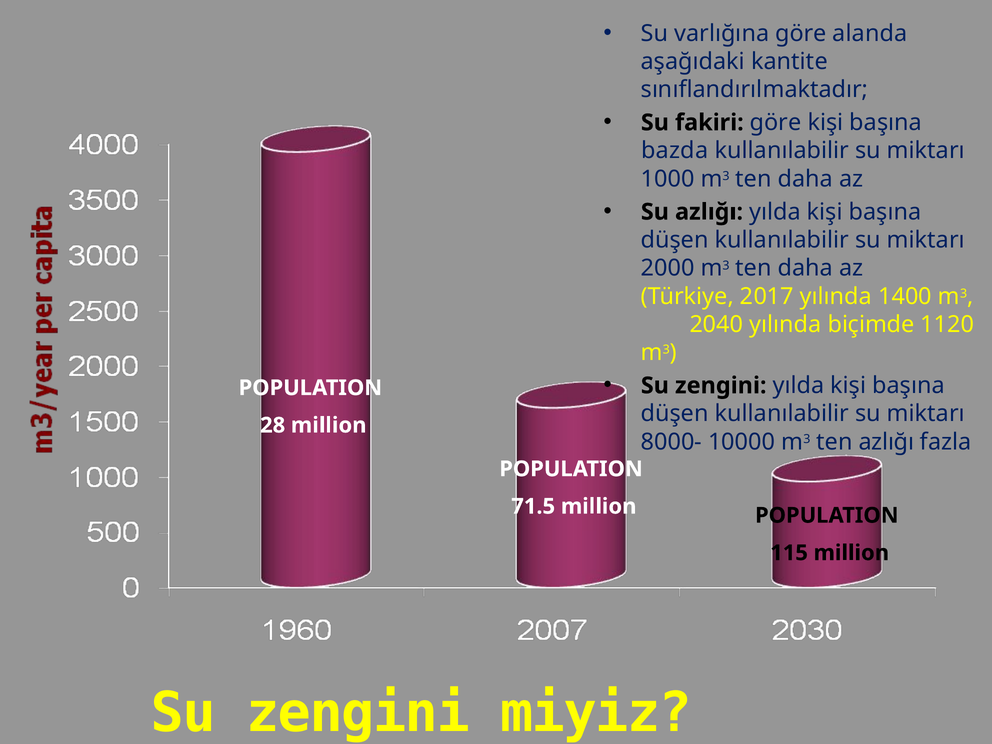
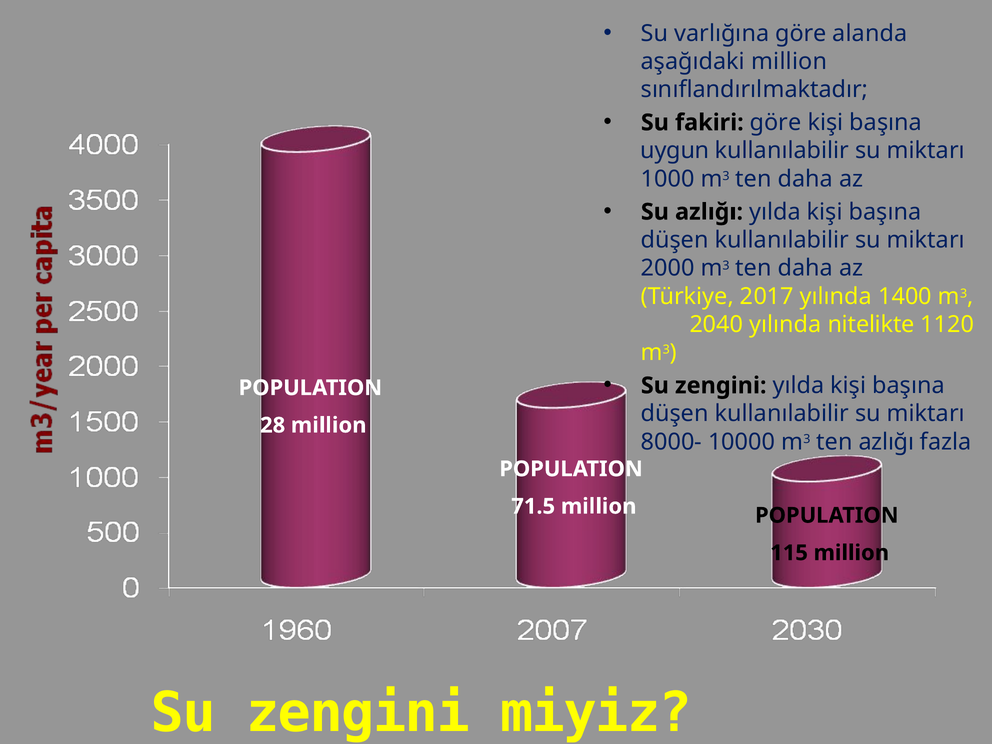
aşağıdaki kantite: kantite -> million (789, 61)
bazda: bazda -> uygun (675, 151)
biçimde: biçimde -> nitelikte (871, 324)
